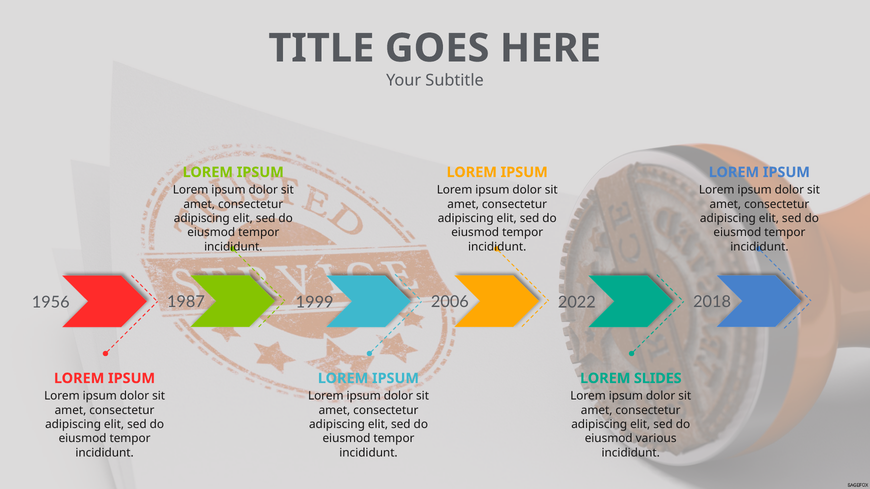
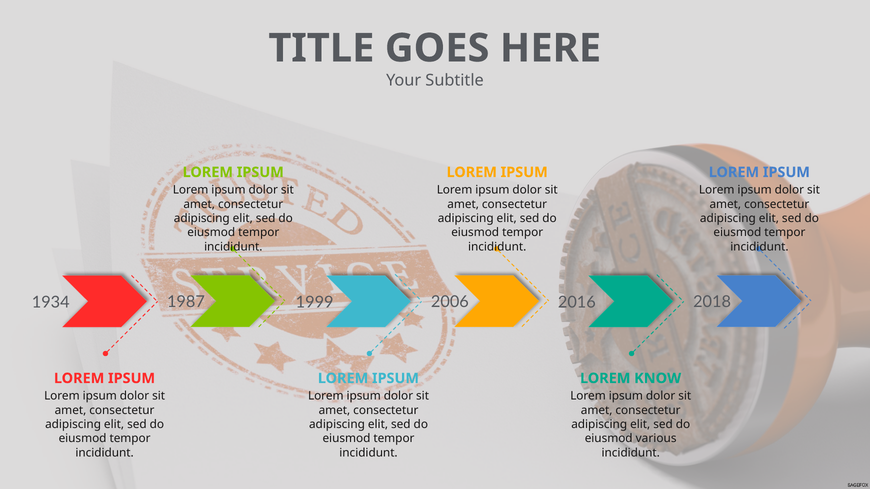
1956: 1956 -> 1934 (51, 303)
2022: 2022 -> 2016 (577, 303)
SLIDES: SLIDES -> KNOW (658, 379)
